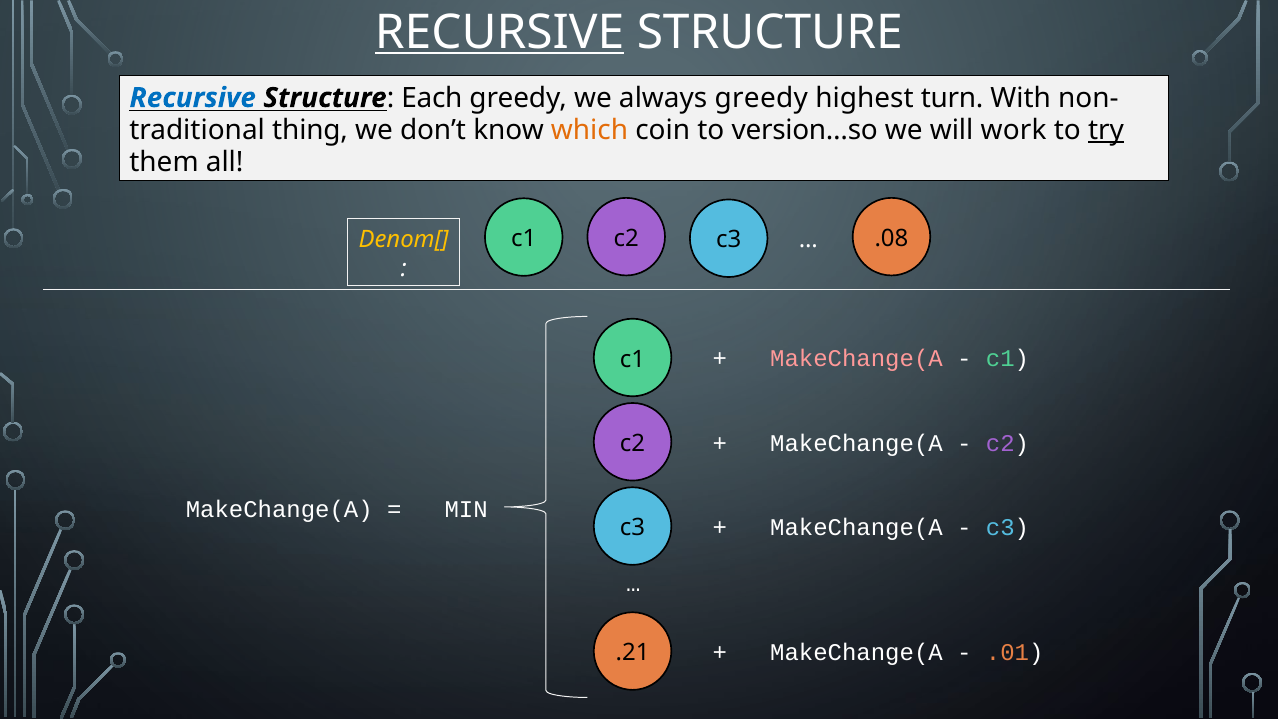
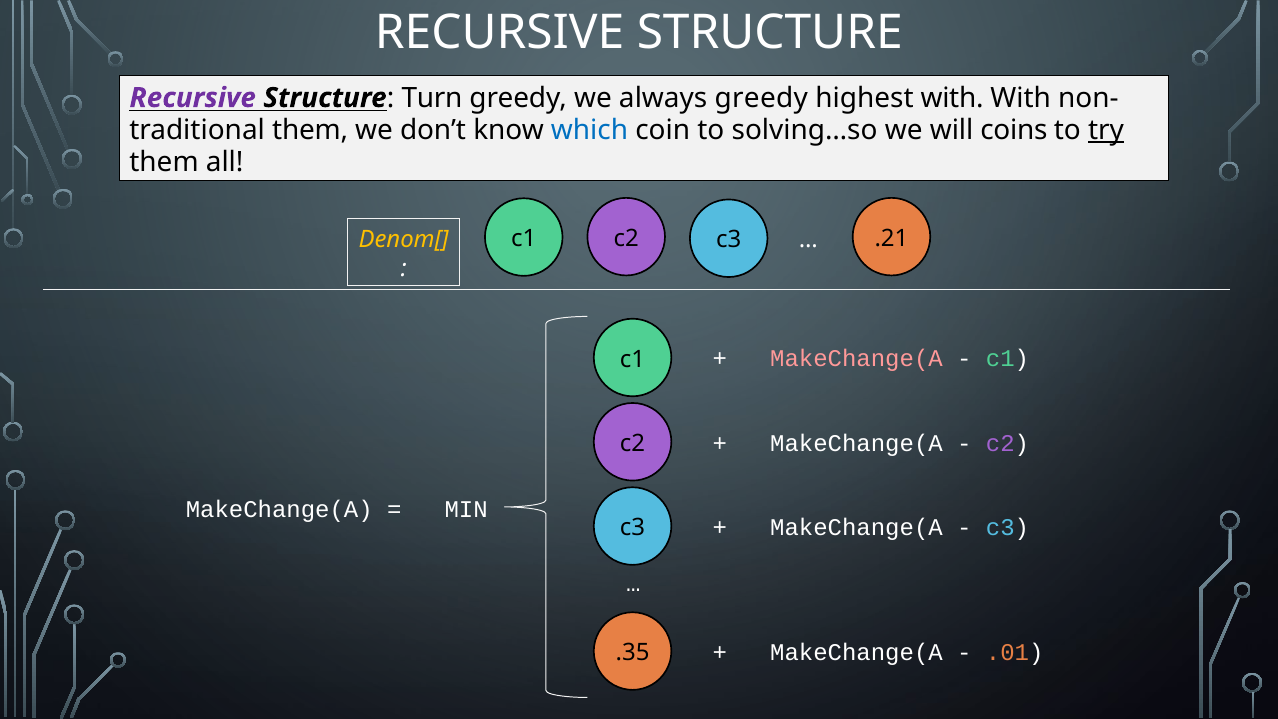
RECURSIVE underline: present -> none (500, 32)
Recursive colour: blue -> purple (193, 98)
Each: Each -> Turn (432, 98)
highest turn: turn -> with (952, 98)
thing: thing -> them (310, 130)
which colour: orange -> blue (590, 130)
version…so: version…so -> solving…so (805, 130)
work: work -> coins (1014, 130)
.08: .08 -> .21 (891, 238)
.21: .21 -> .35 (633, 653)
